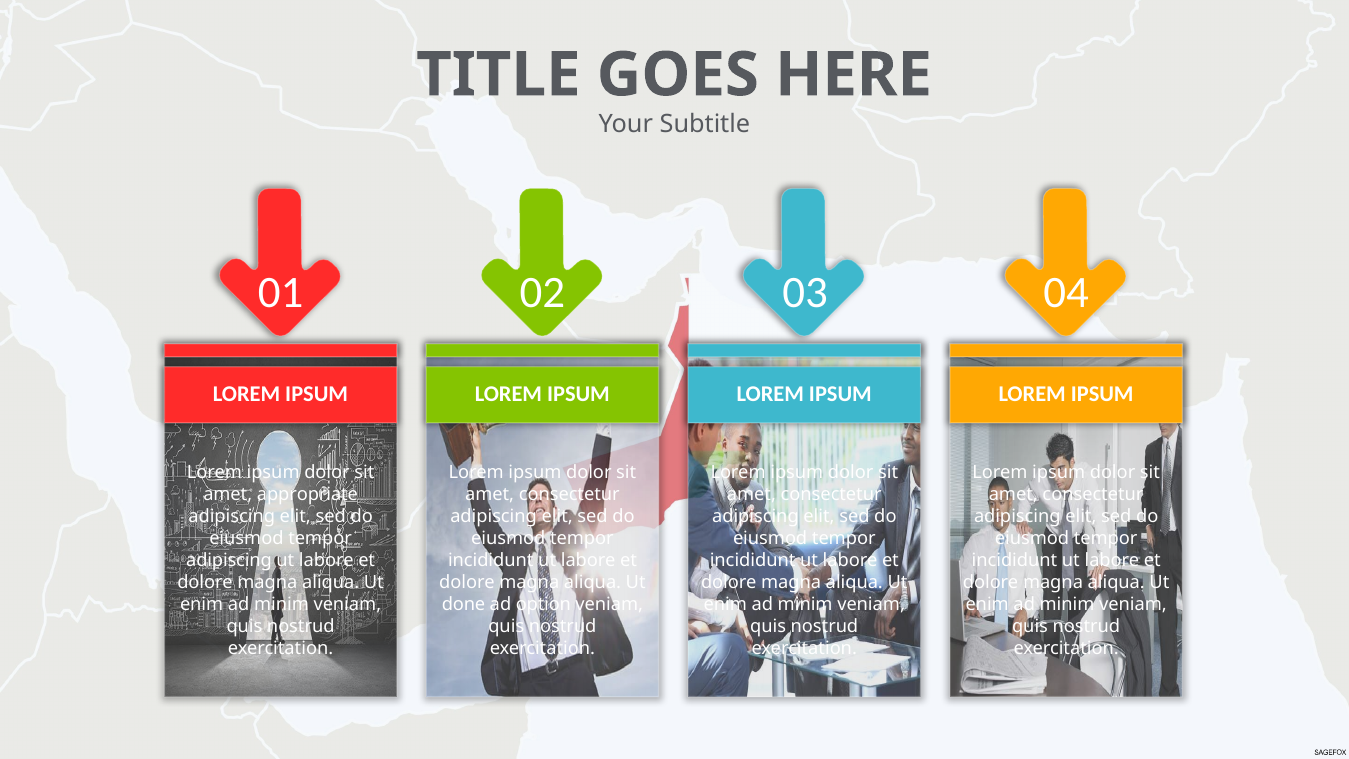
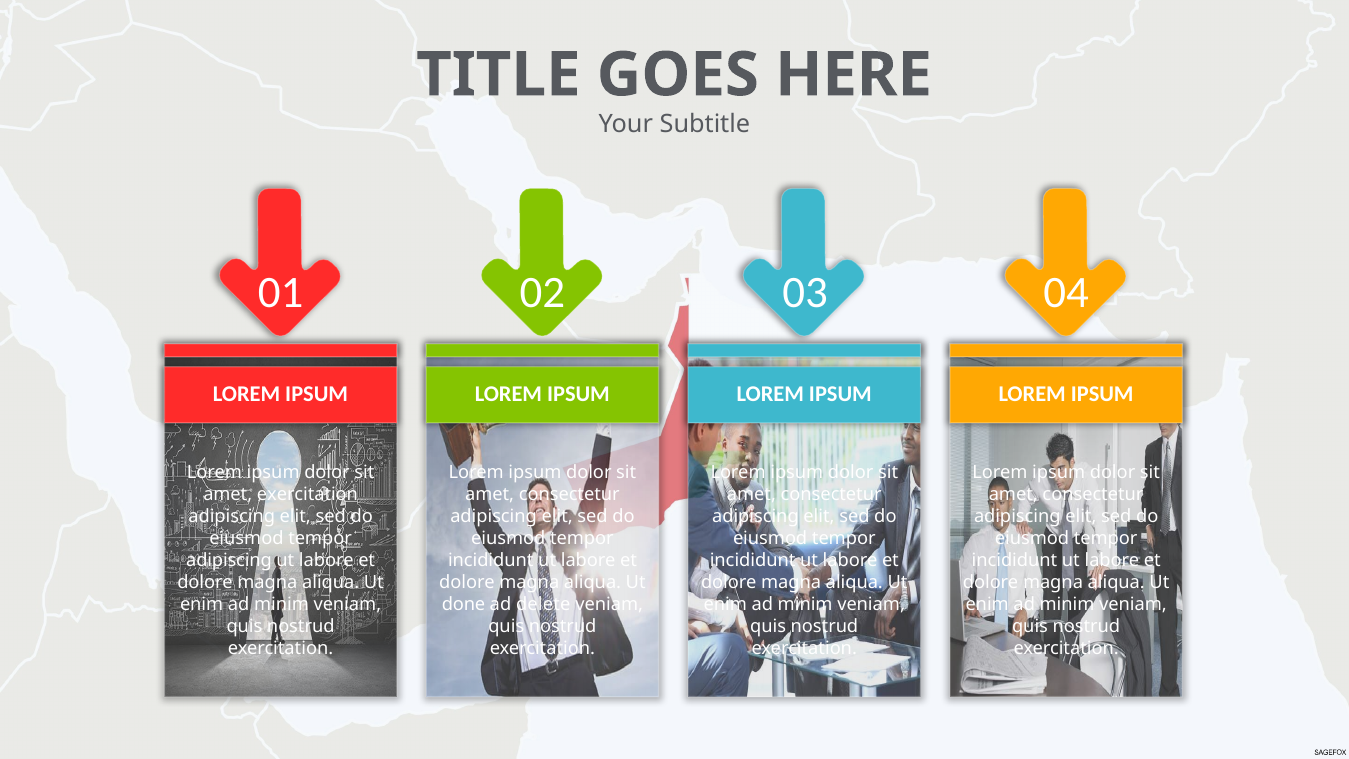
amet appropriate: appropriate -> exercitation (307, 494)
option: option -> delete (543, 604)
